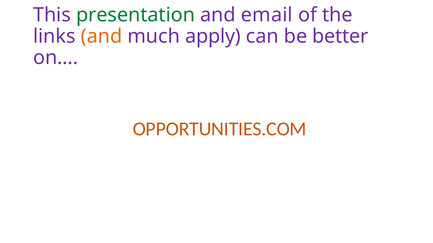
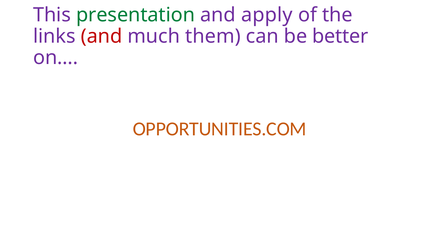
email: email -> apply (267, 15)
and colour: orange -> red (101, 36)
apply: apply -> them (213, 36)
